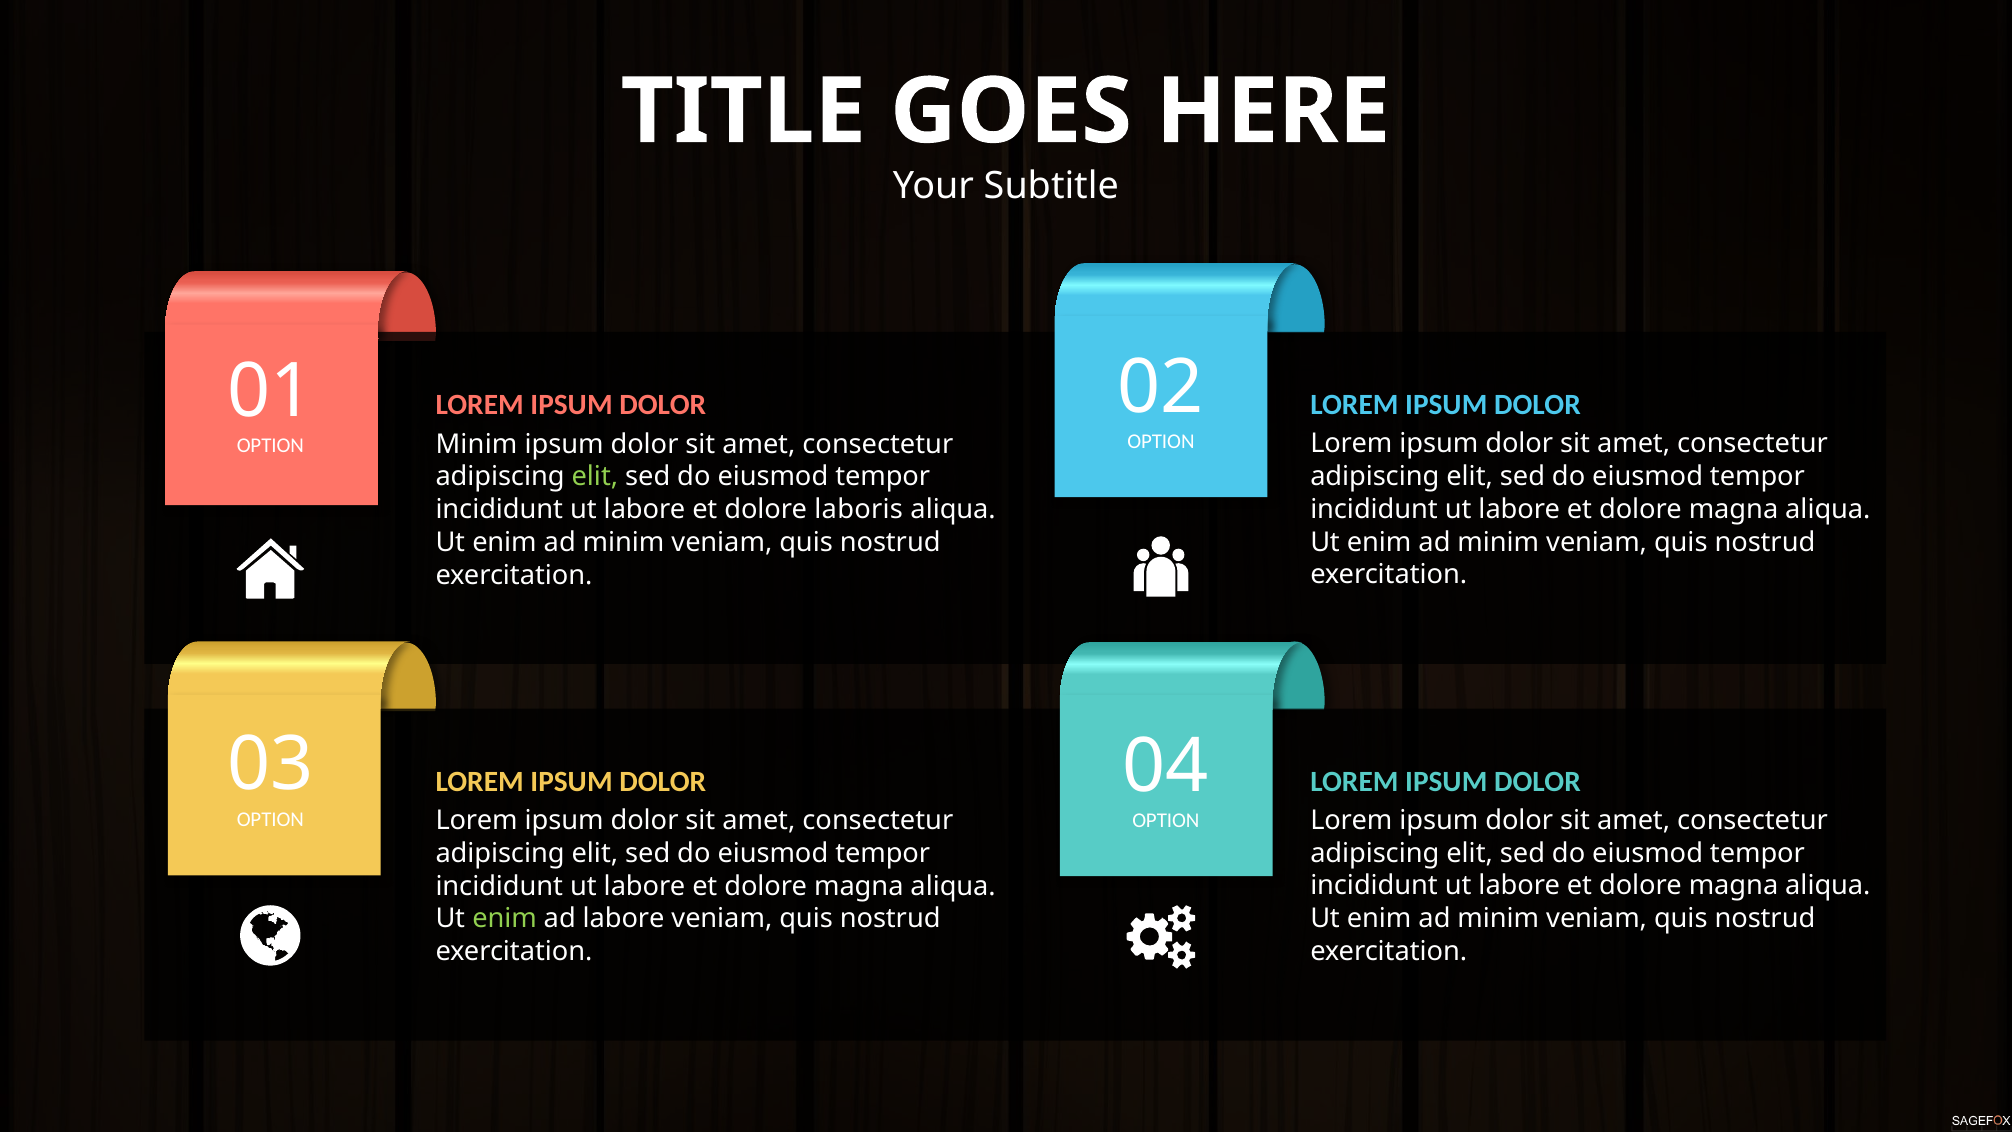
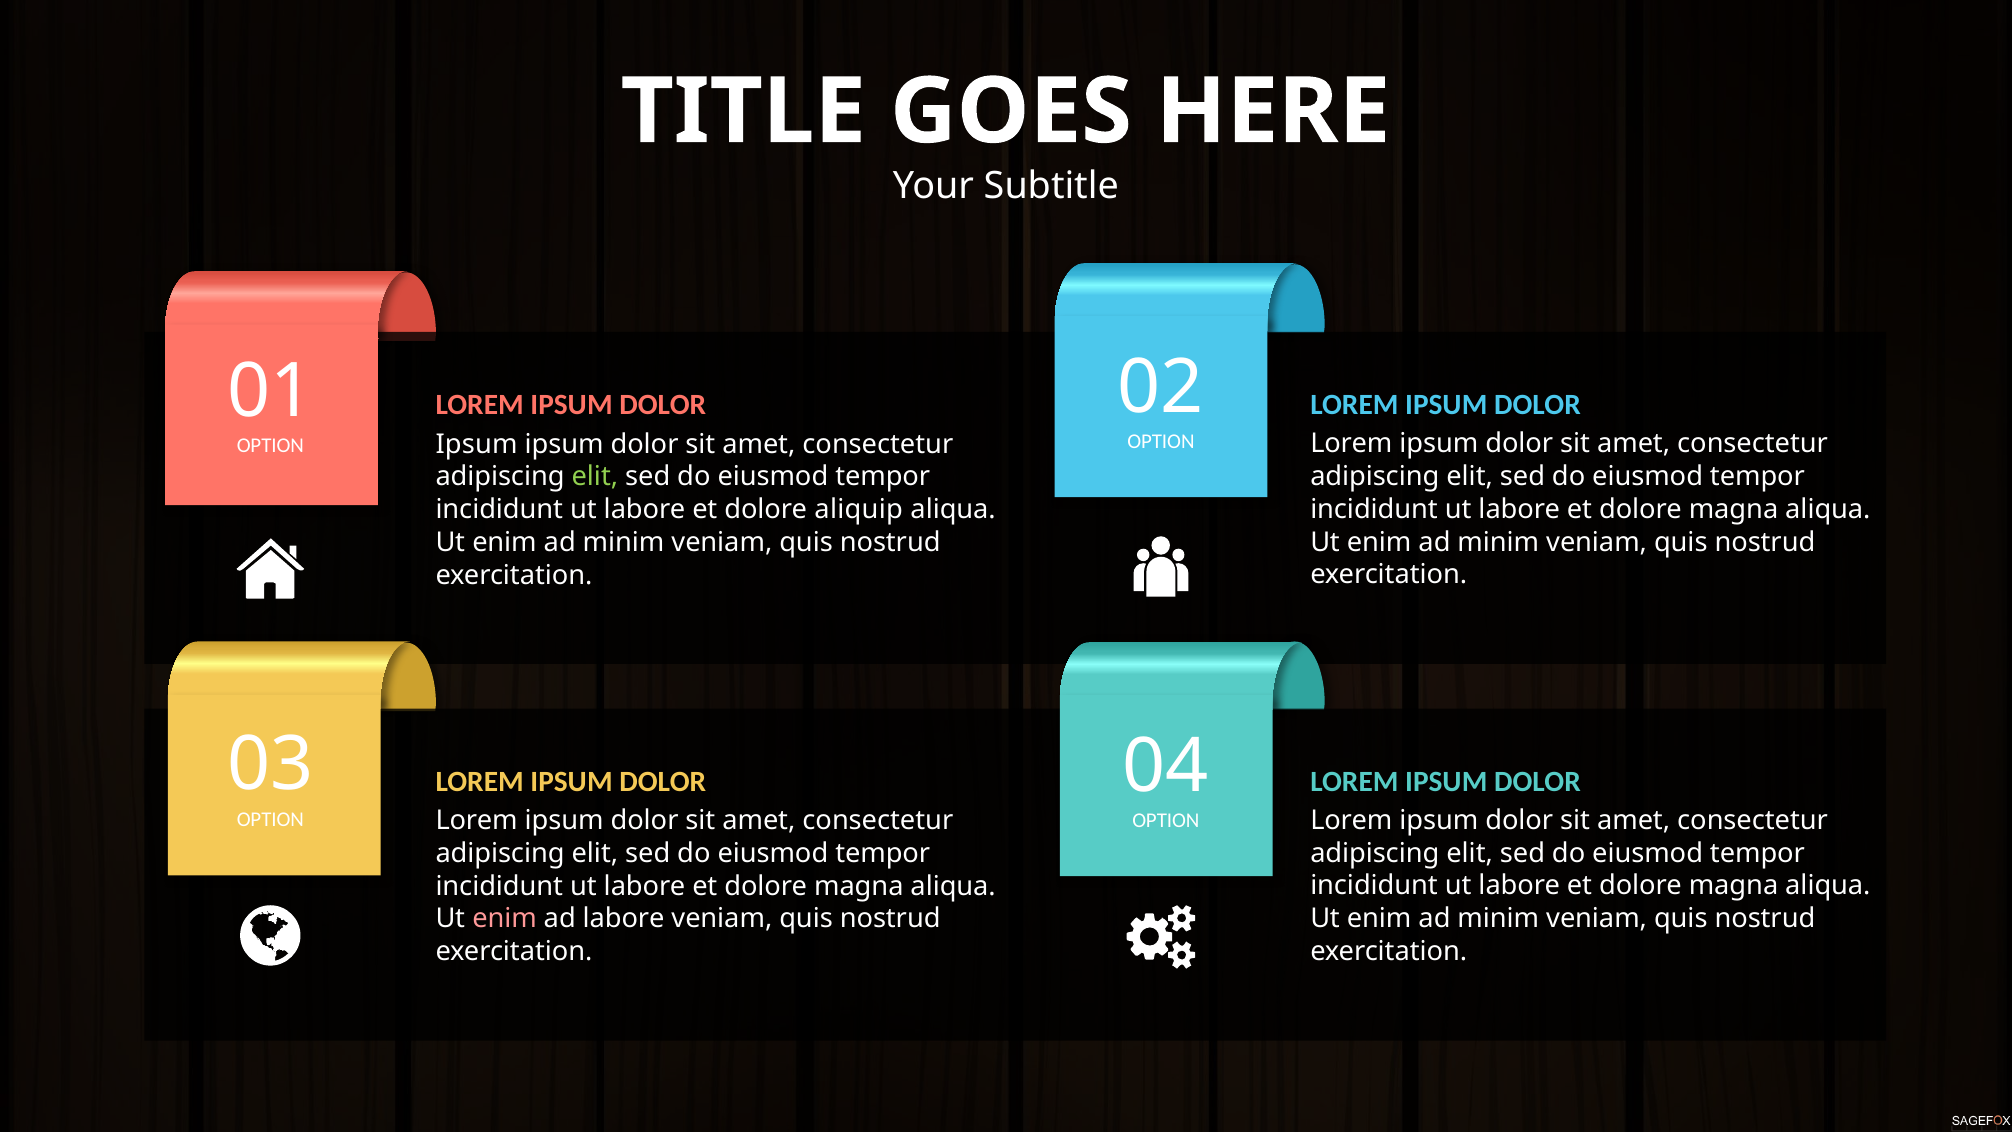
Minim: Minim -> Ipsum (477, 444)
laboris: laboris -> aliquip (859, 509)
enim colour: light green -> pink (505, 919)
